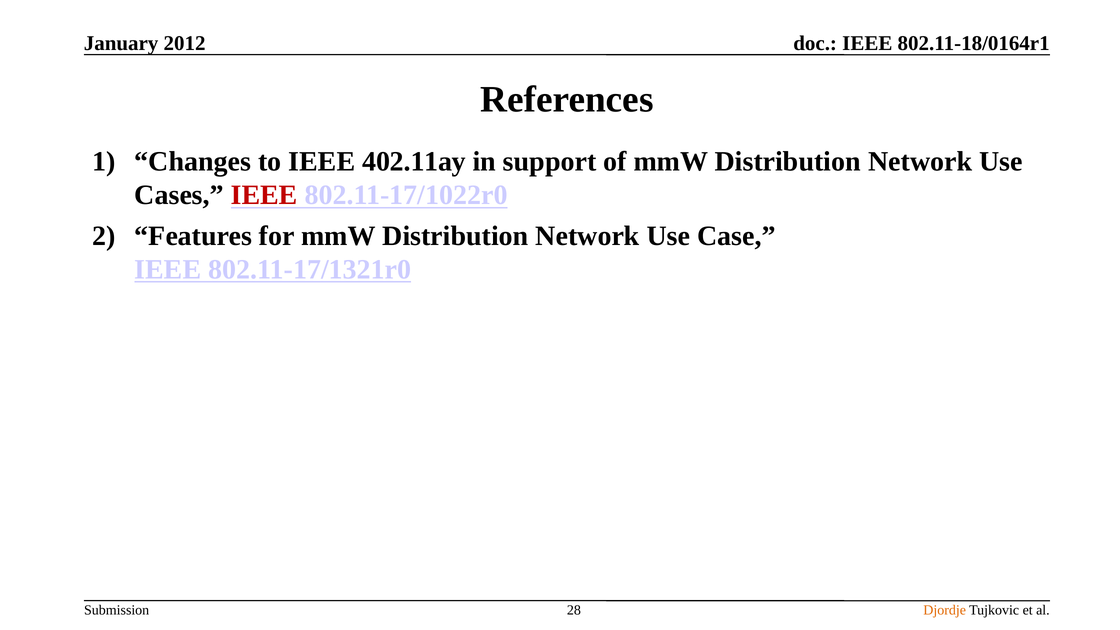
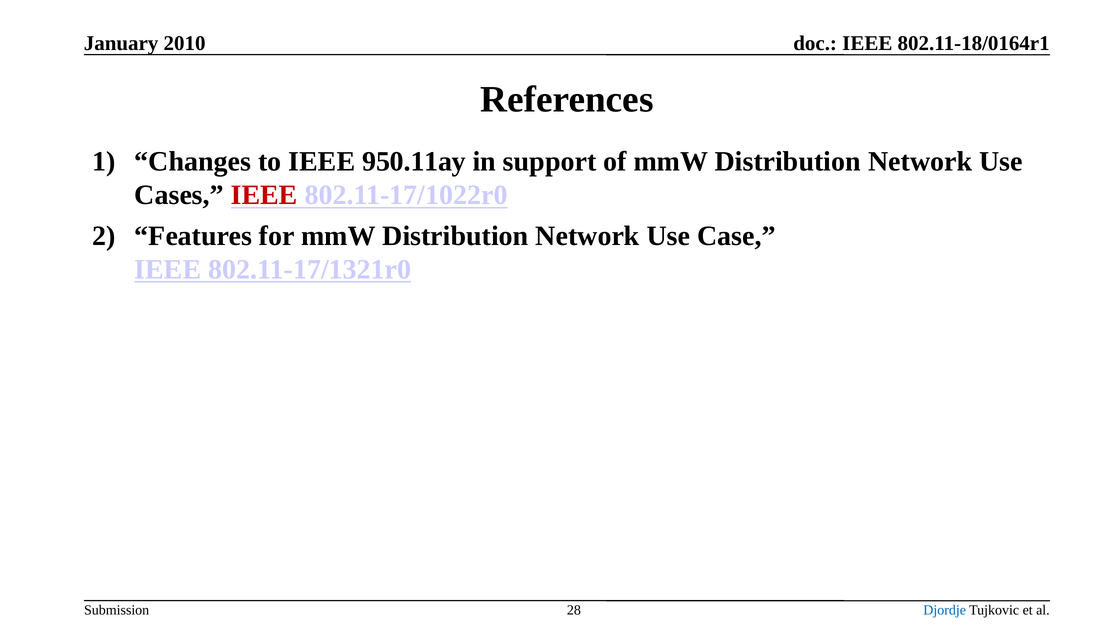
2012: 2012 -> 2010 (185, 43)
402.11ay: 402.11ay -> 950.11ay (414, 162)
Djordje colour: orange -> blue (945, 610)
